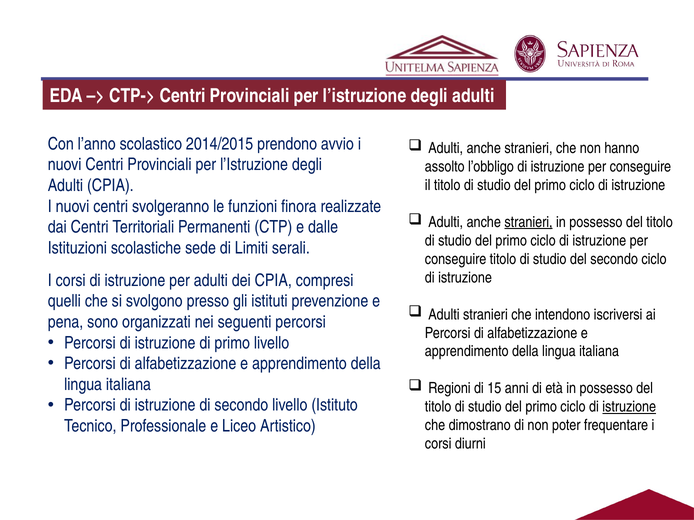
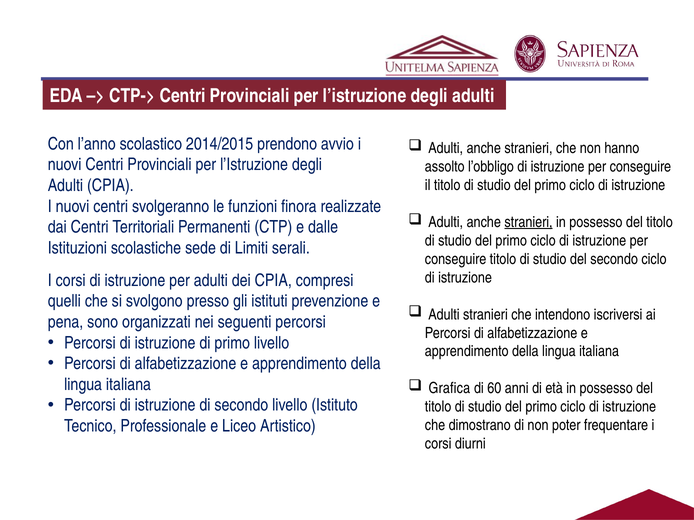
Regioni: Regioni -> Grafica (449, 389)
15: 15 -> 60 (494, 389)
istruzione underline: present -> none (629, 407)
